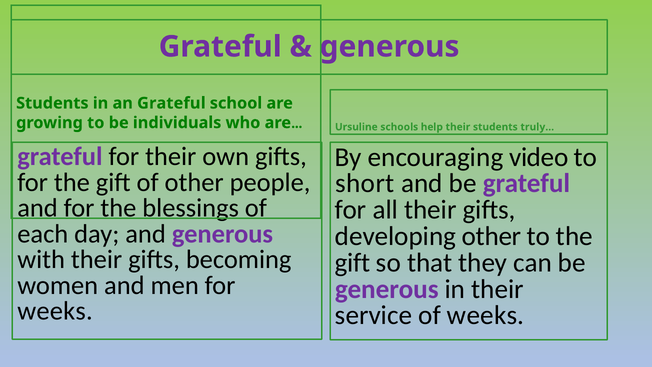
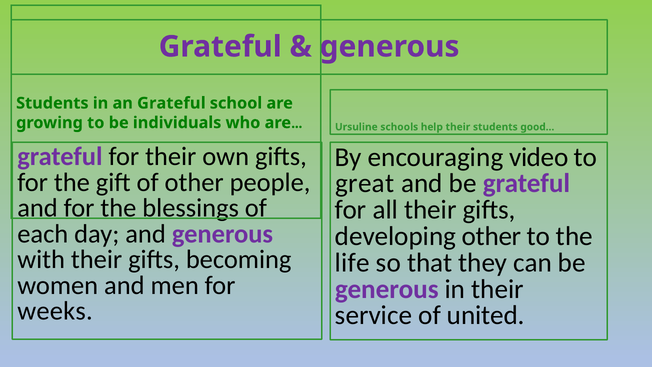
truly…: truly… -> good… (537, 127)
short: short -> great (365, 183)
gift: gift -> life (352, 263)
of weeks: weeks -> united (486, 315)
